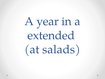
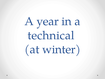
extended: extended -> technical (51, 35)
salads: salads -> winter (61, 49)
